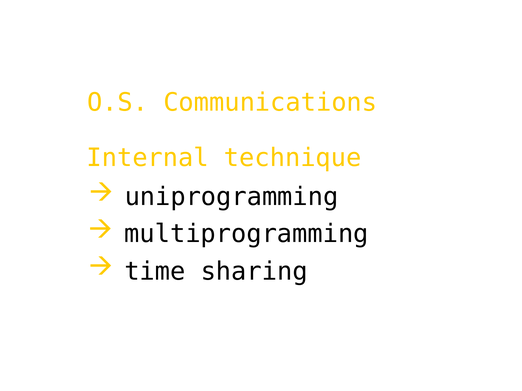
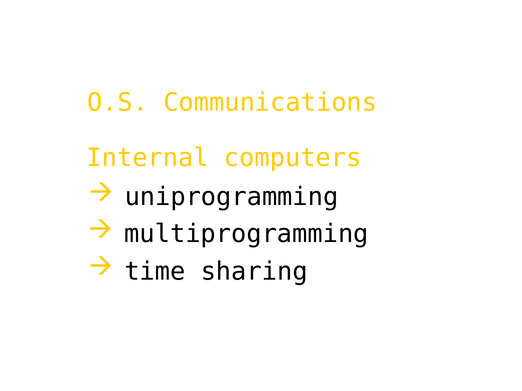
technique: technique -> computers (293, 158)
